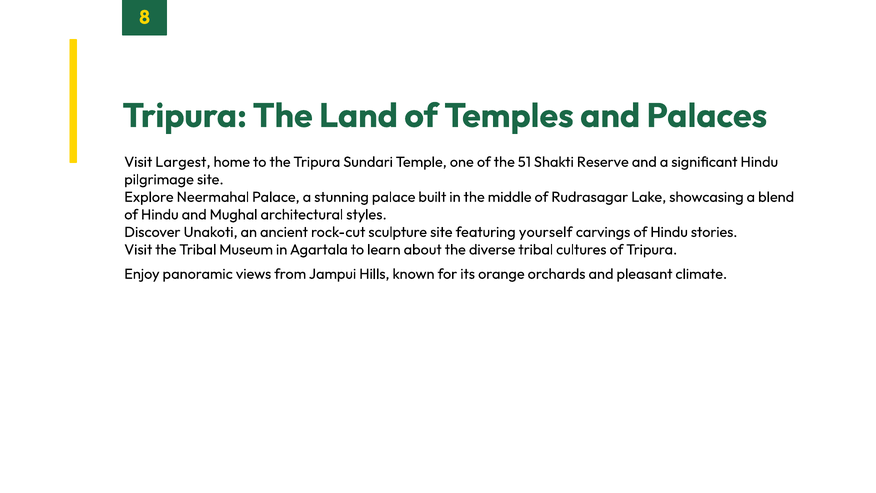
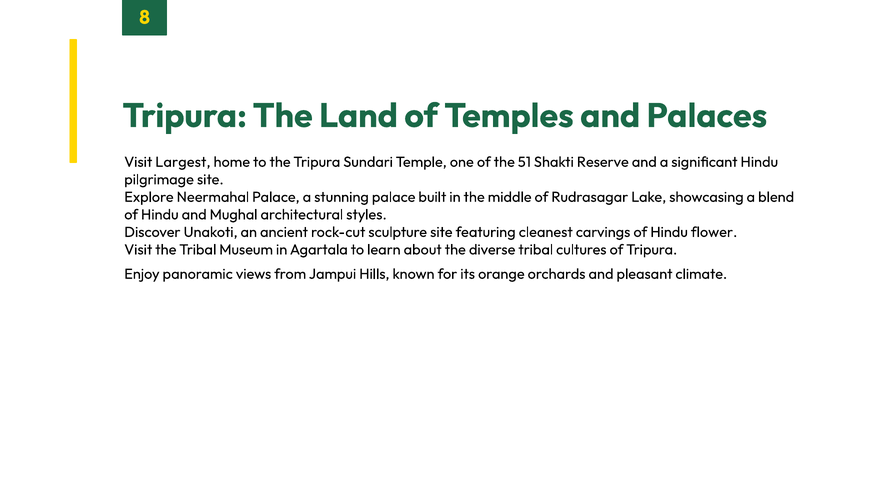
yourself: yourself -> cleanest (546, 232)
stories: stories -> flower (714, 232)
